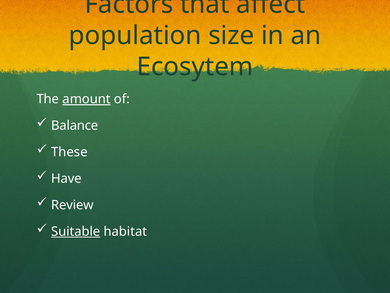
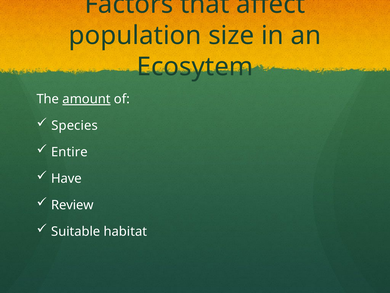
Balance: Balance -> Species (75, 125)
These: These -> Entire (69, 152)
Suitable underline: present -> none (76, 231)
